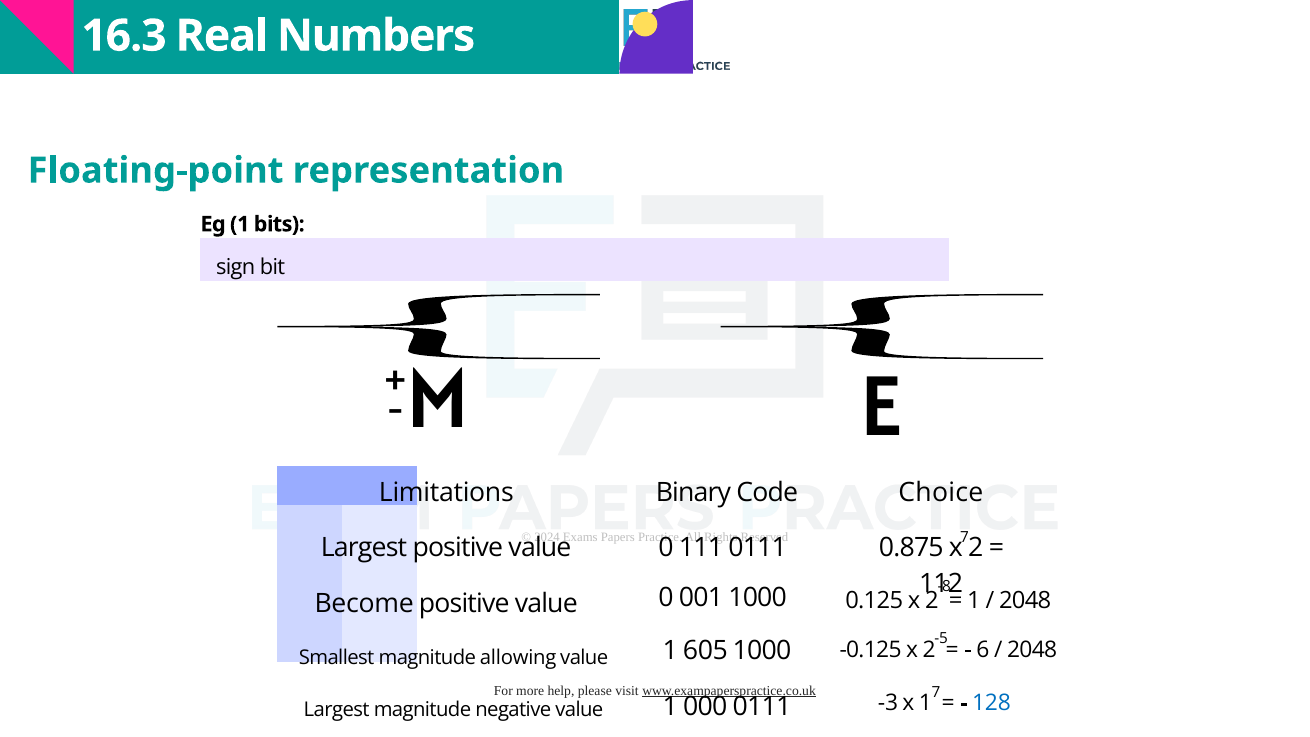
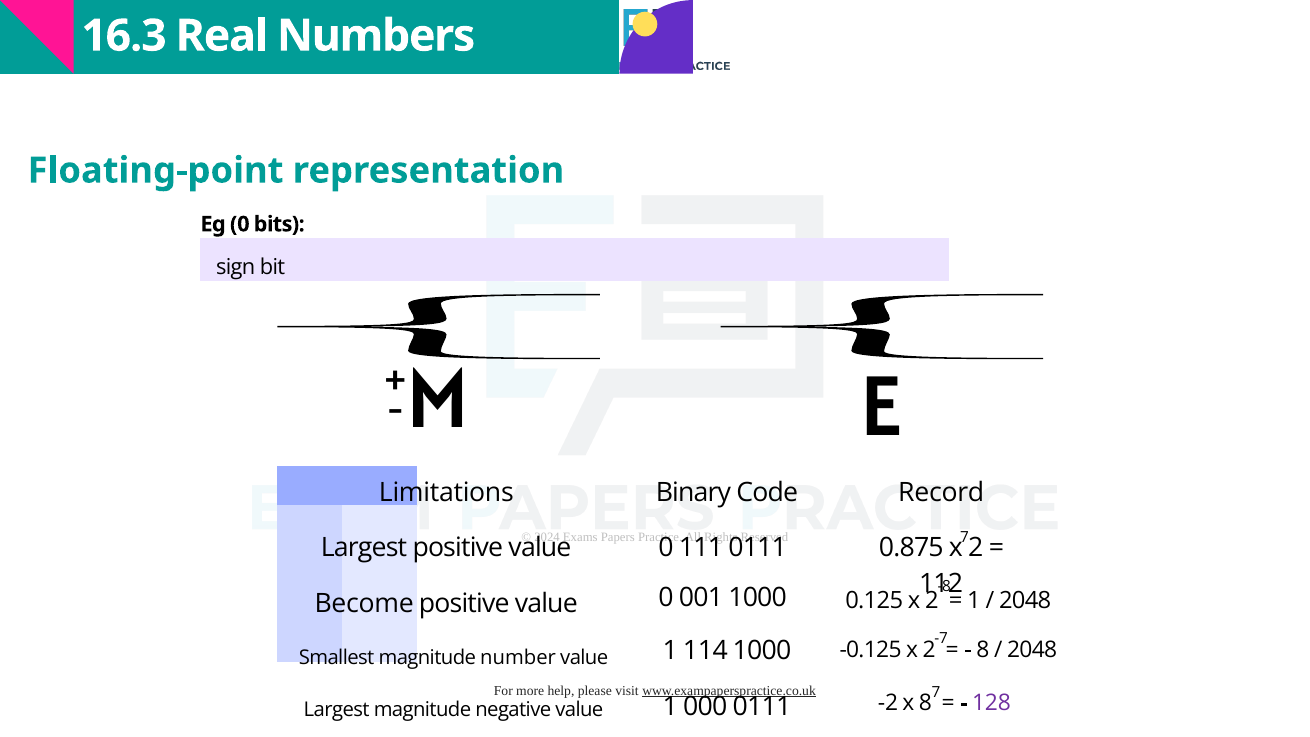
Eg 1: 1 -> 0 (240, 224)
Choice: Choice -> Record (941, 493)
-5: -5 -> -7 (941, 638)
6: 6 -> 8 (983, 649)
605: 605 -> 114 (705, 651)
allowing: allowing -> number (518, 658)
-3: -3 -> -2 (888, 703)
x 1: 1 -> 8 (925, 703)
128 colour: blue -> purple (991, 703)
